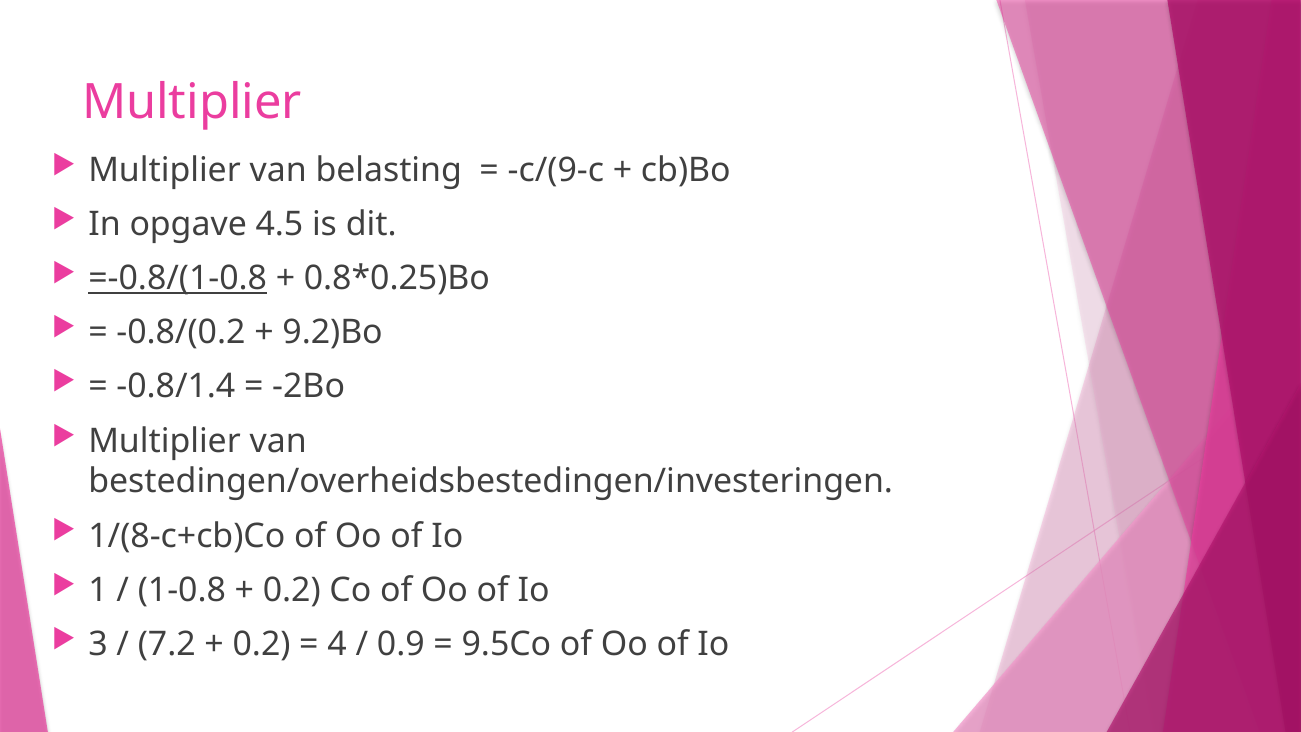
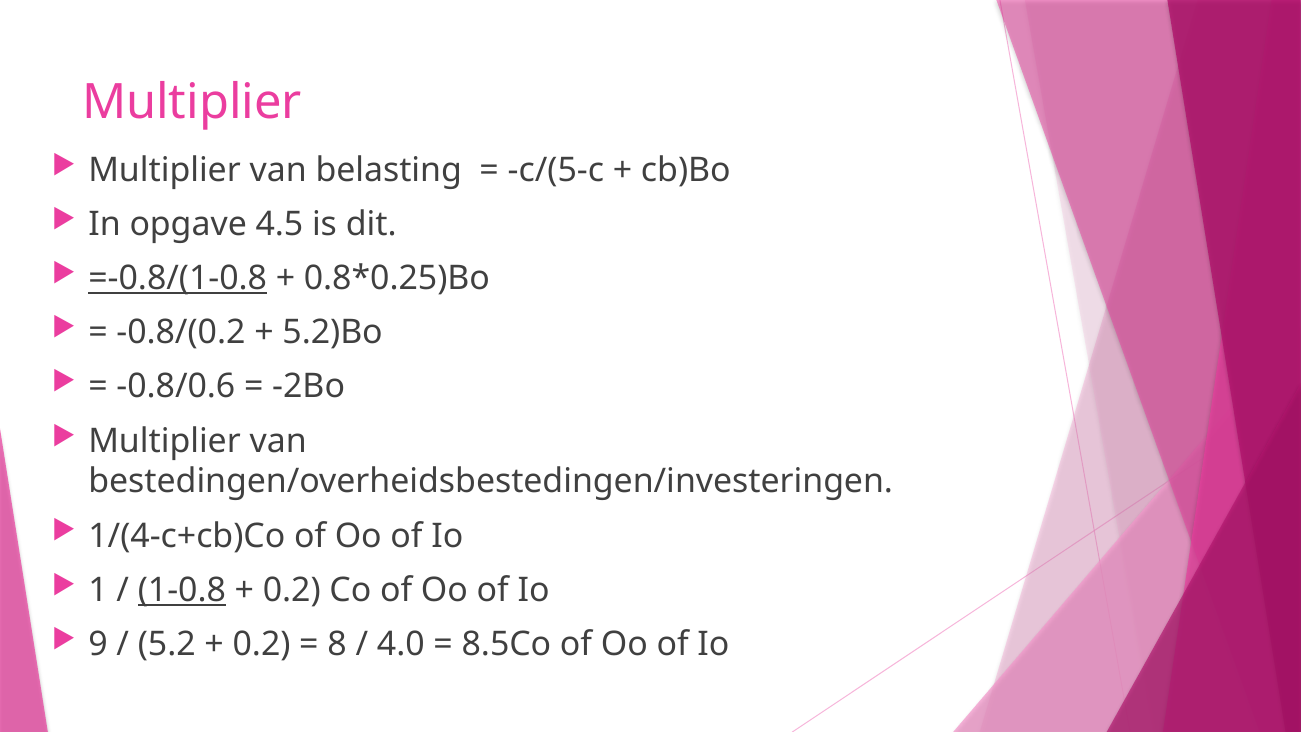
c/(9-c: c/(9-c -> c/(5-c (556, 170)
9.2)Bo: 9.2)Bo -> 5.2)Bo (333, 332)
-0.8/1.4: -0.8/1.4 -> -0.8/0.6 (176, 387)
1/(8-c+cb)Co: 1/(8-c+cb)Co -> 1/(4-c+cb)Co (187, 536)
1-0.8 underline: none -> present (182, 590)
3: 3 -> 9 (98, 644)
7.2: 7.2 -> 5.2 (167, 644)
4: 4 -> 8 (337, 644)
0.9: 0.9 -> 4.0 (401, 644)
9.5Co: 9.5Co -> 8.5Co (506, 644)
